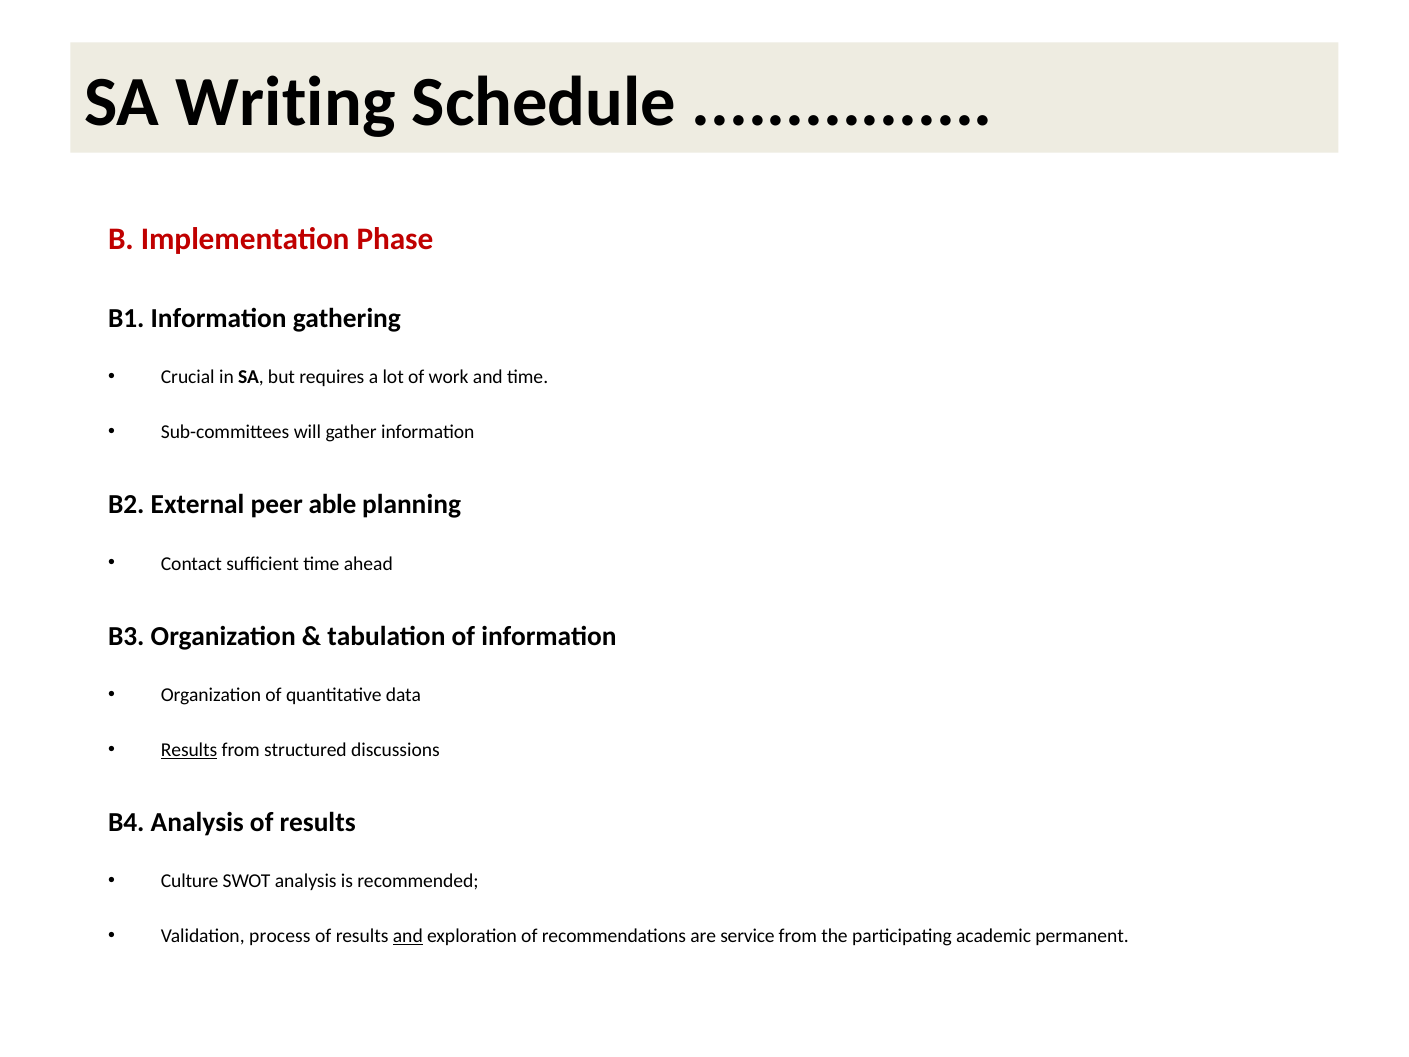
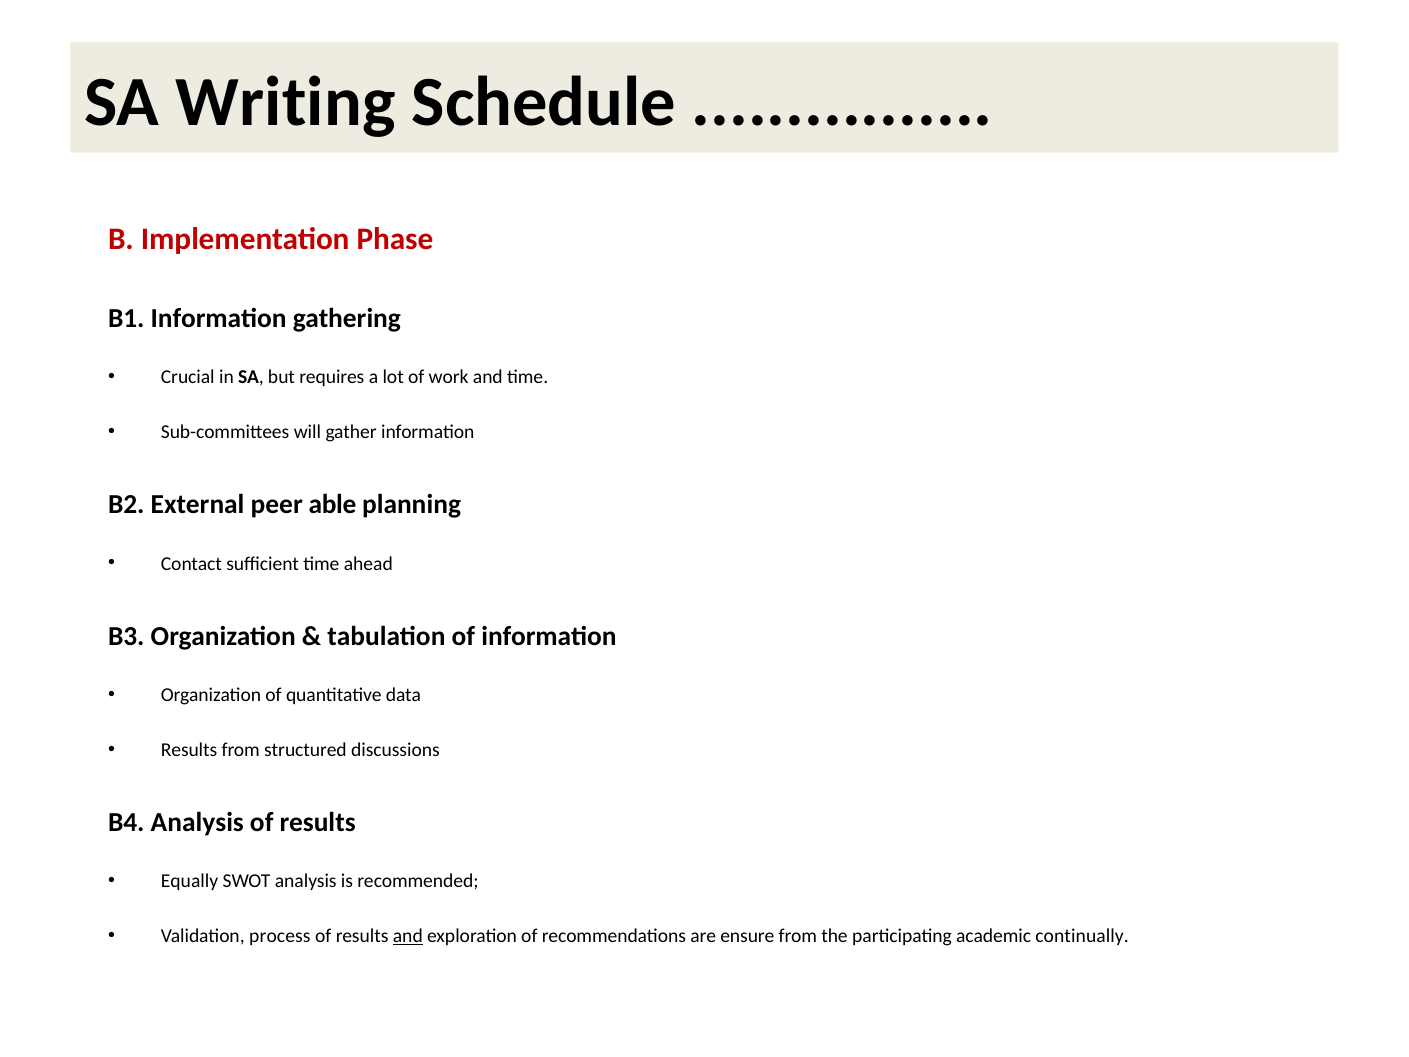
Results underline: present -> none (189, 750)
Culture: Culture -> Equally (190, 881)
service: service -> ensure (747, 936)
permanent: permanent -> continually (1082, 936)
